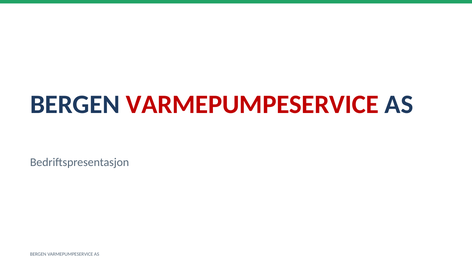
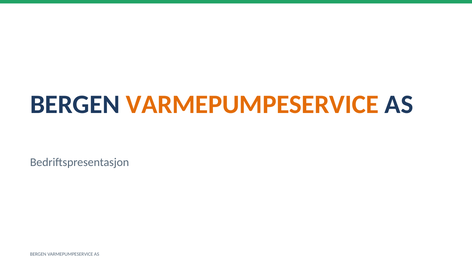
VARMEPUMPESERVICE colour: red -> orange (252, 105)
